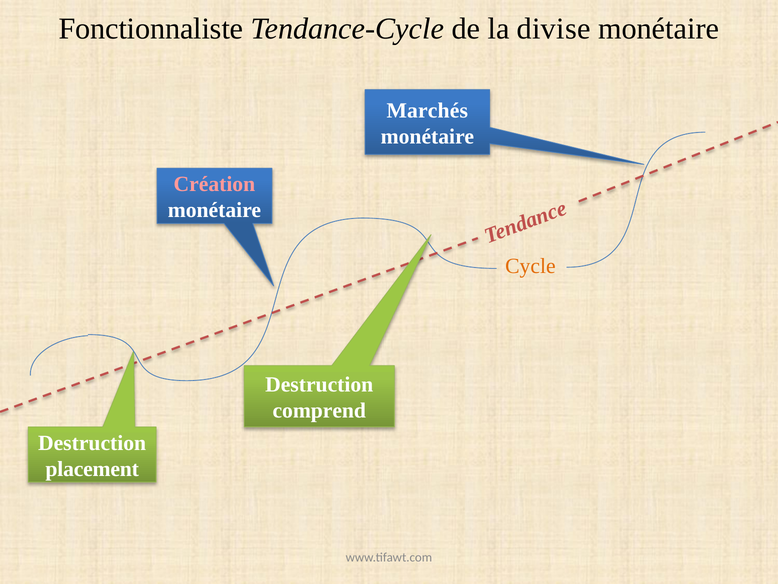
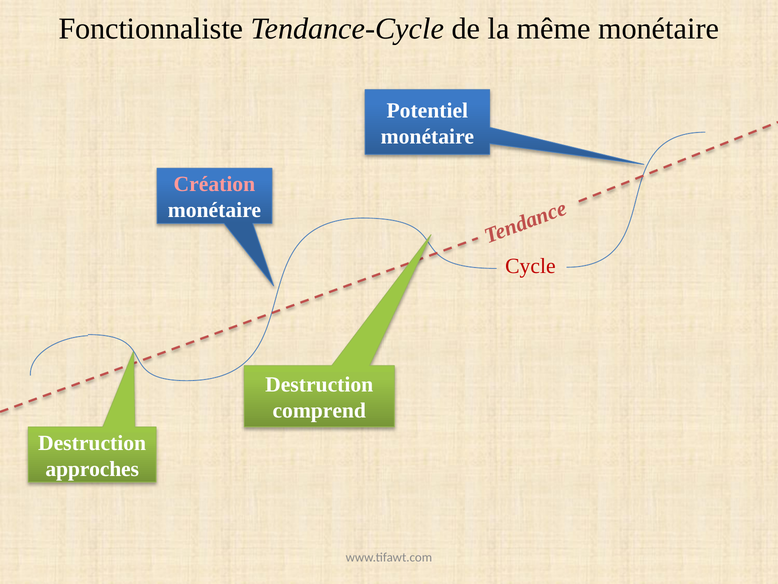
divise: divise -> même (554, 28)
Marchés: Marchés -> Potentiel (427, 110)
Cycle colour: orange -> red (530, 266)
placement: placement -> approches (92, 469)
